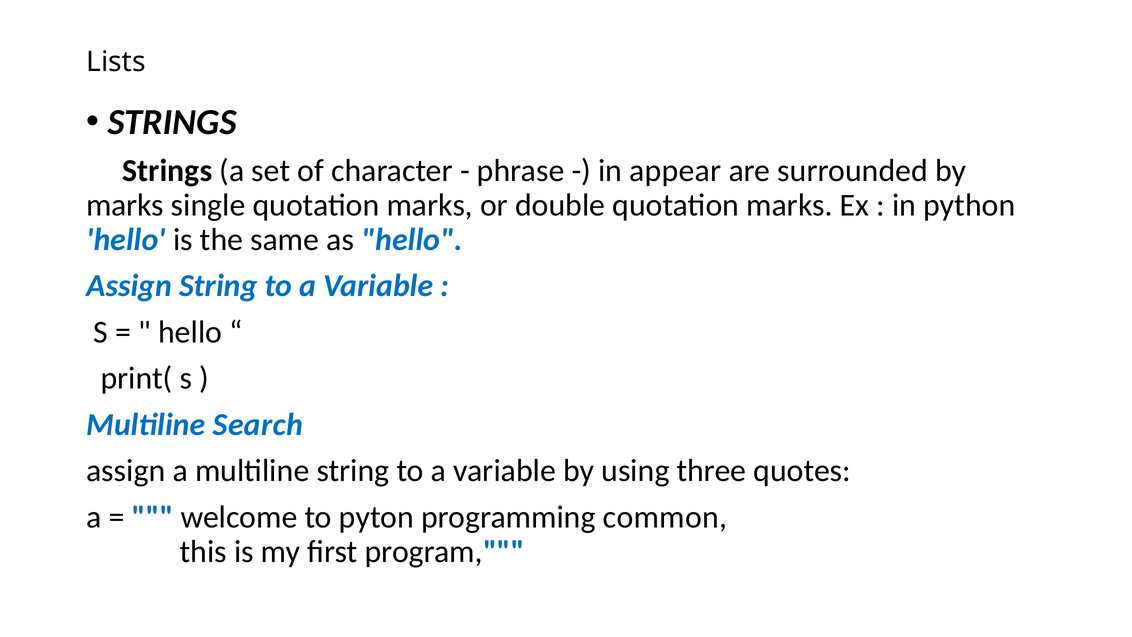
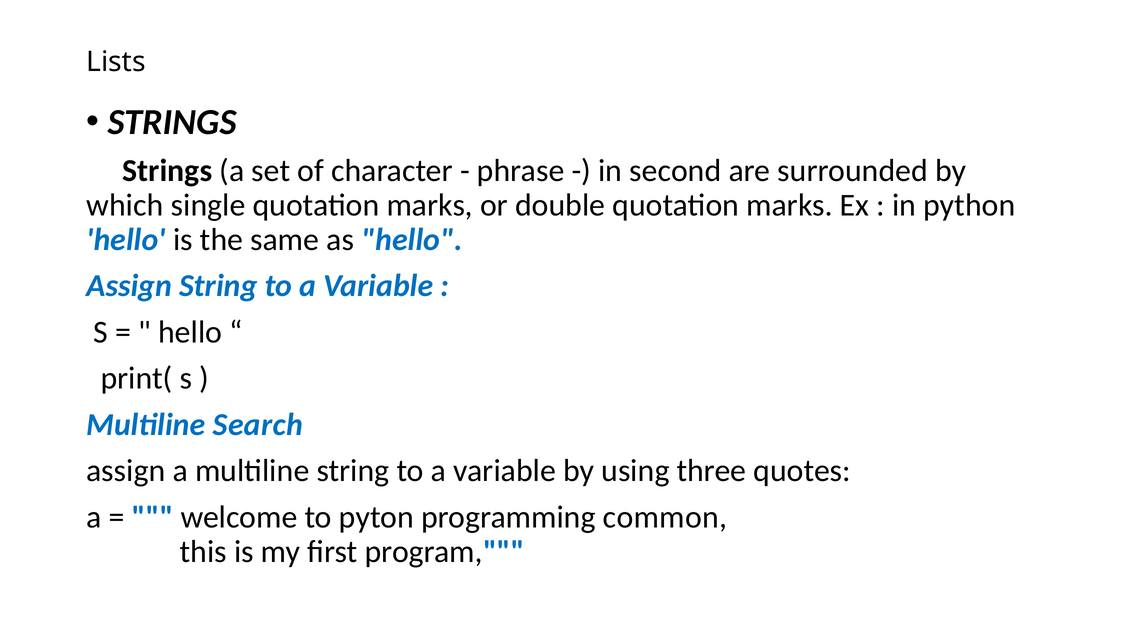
appear: appear -> second (675, 171)
marks: marks -> which (125, 205)
